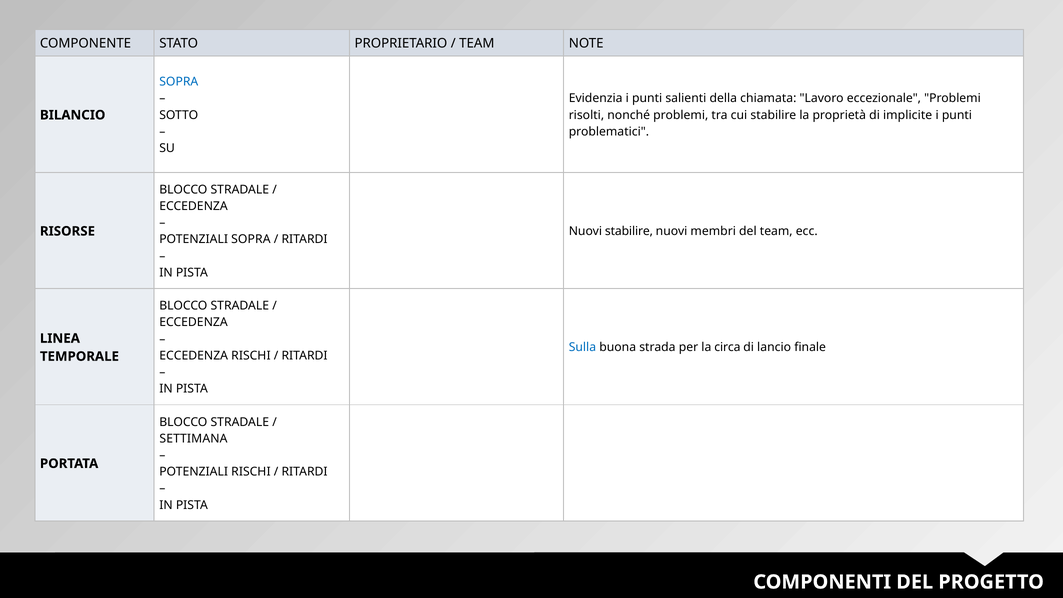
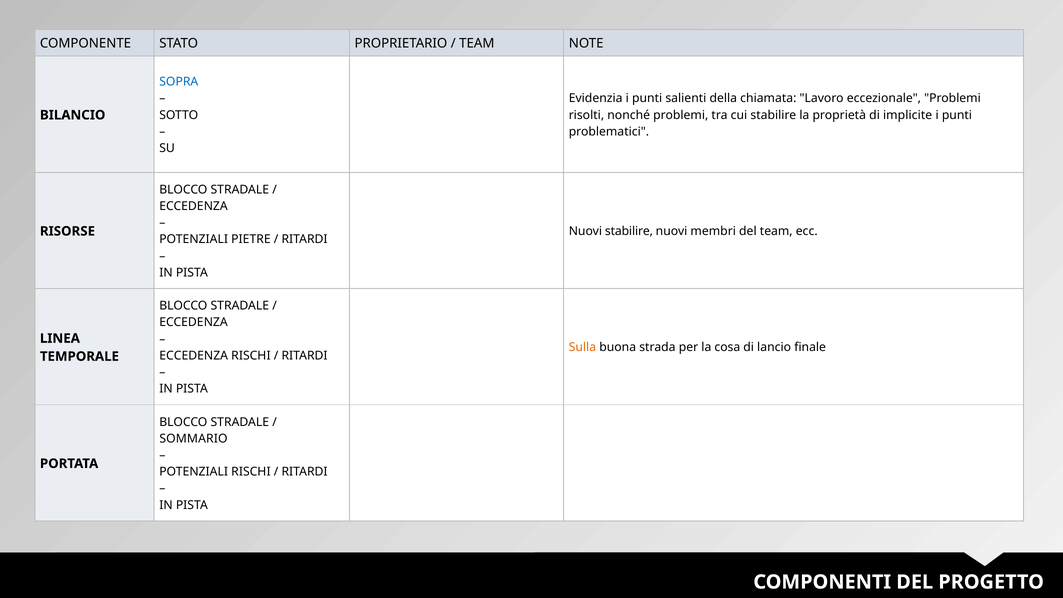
POTENZIALI SOPRA: SOPRA -> PIETRE (251, 239)
Sulla colour: blue -> orange (582, 347)
circa: circa -> cosa (727, 347)
SETTIMANA: SETTIMANA -> SOMMARIO (193, 439)
